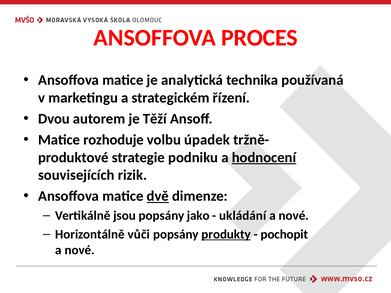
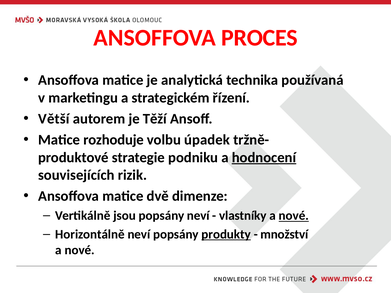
Dvou: Dvou -> Větší (54, 119)
dvě underline: present -> none (158, 196)
popsány jako: jako -> neví (198, 216)
ukládání: ukládání -> vlastníky (243, 216)
nové underline: none -> present (294, 216)
Horizontálně vůči: vůči -> neví (139, 235)
pochopit: pochopit -> množství (284, 235)
